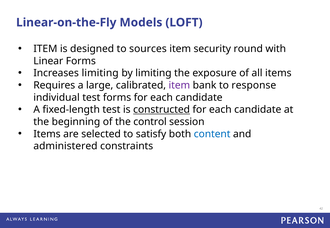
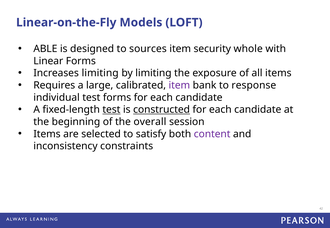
ITEM: ITEM -> ABLE (45, 49)
round: round -> whole (248, 49)
test underline: none -> present (111, 110)
control: control -> overall (150, 122)
content colour: blue -> purple (212, 134)
administered: administered -> inconsistency (65, 146)
